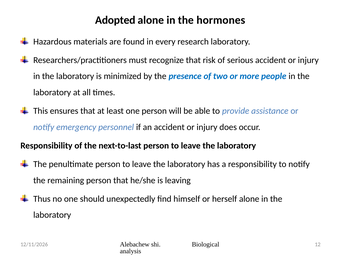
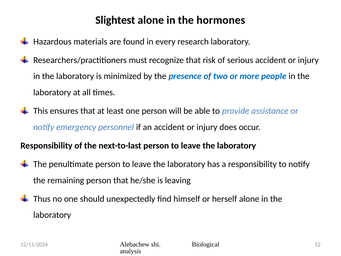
Adopted: Adopted -> Slightest (115, 20)
